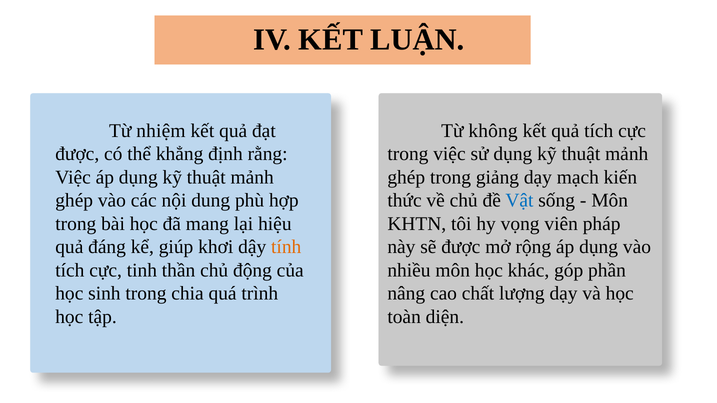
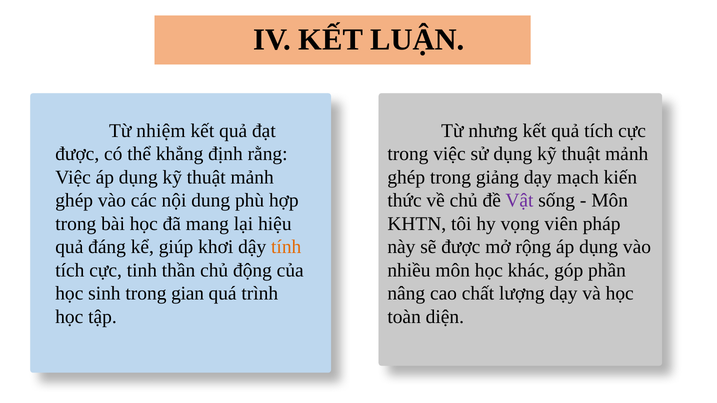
không: không -> nhưng (493, 131)
Vật colour: blue -> purple (519, 201)
chia: chia -> gian (188, 294)
